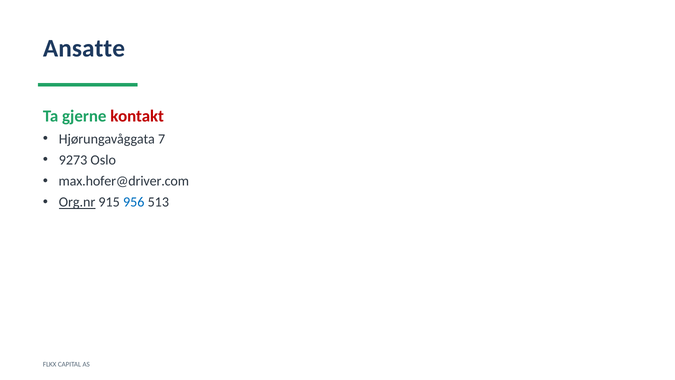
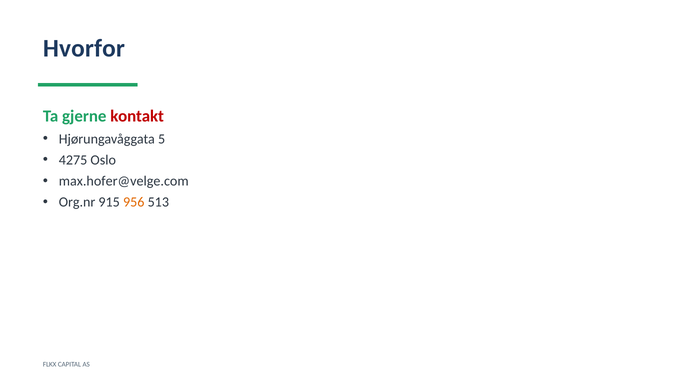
Ansatte: Ansatte -> Hvorfor (84, 48)
7: 7 -> 5 (162, 139)
9273: 9273 -> 4275 (73, 160)
max.hofer@driver.com: max.hofer@driver.com -> max.hofer@velge.com (124, 181)
Org.nr underline: present -> none (77, 202)
956 colour: blue -> orange (134, 202)
